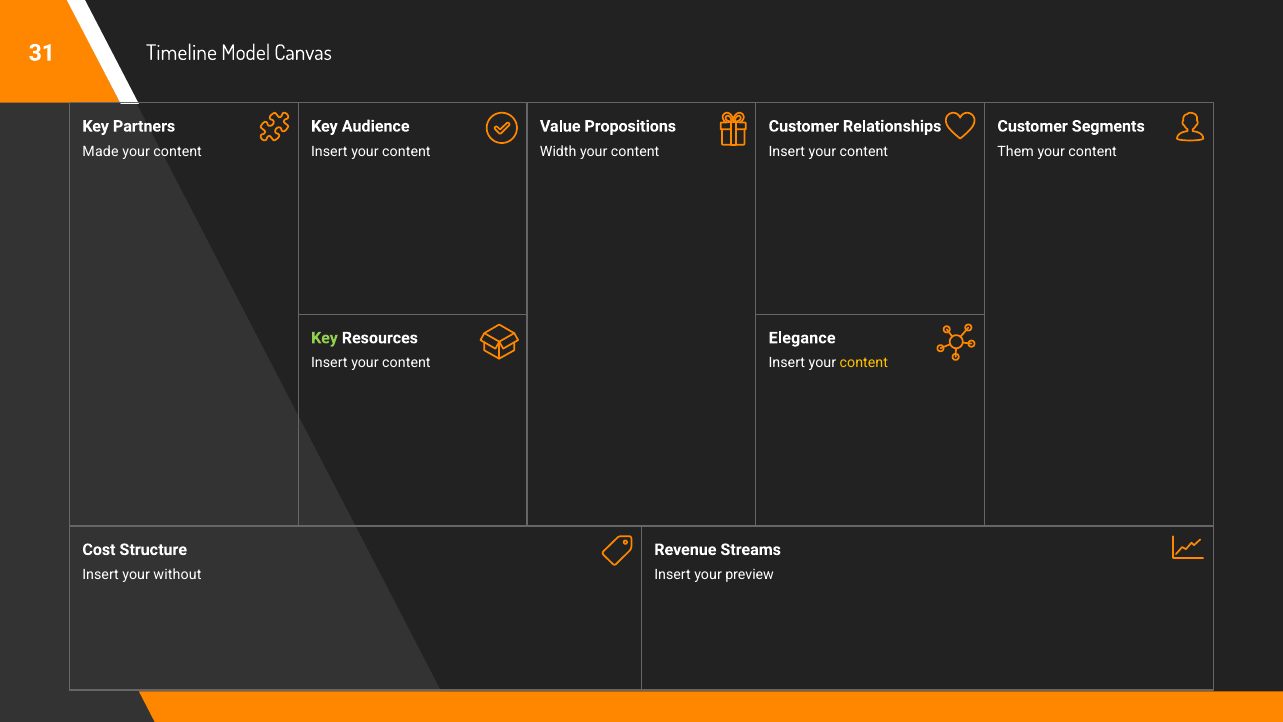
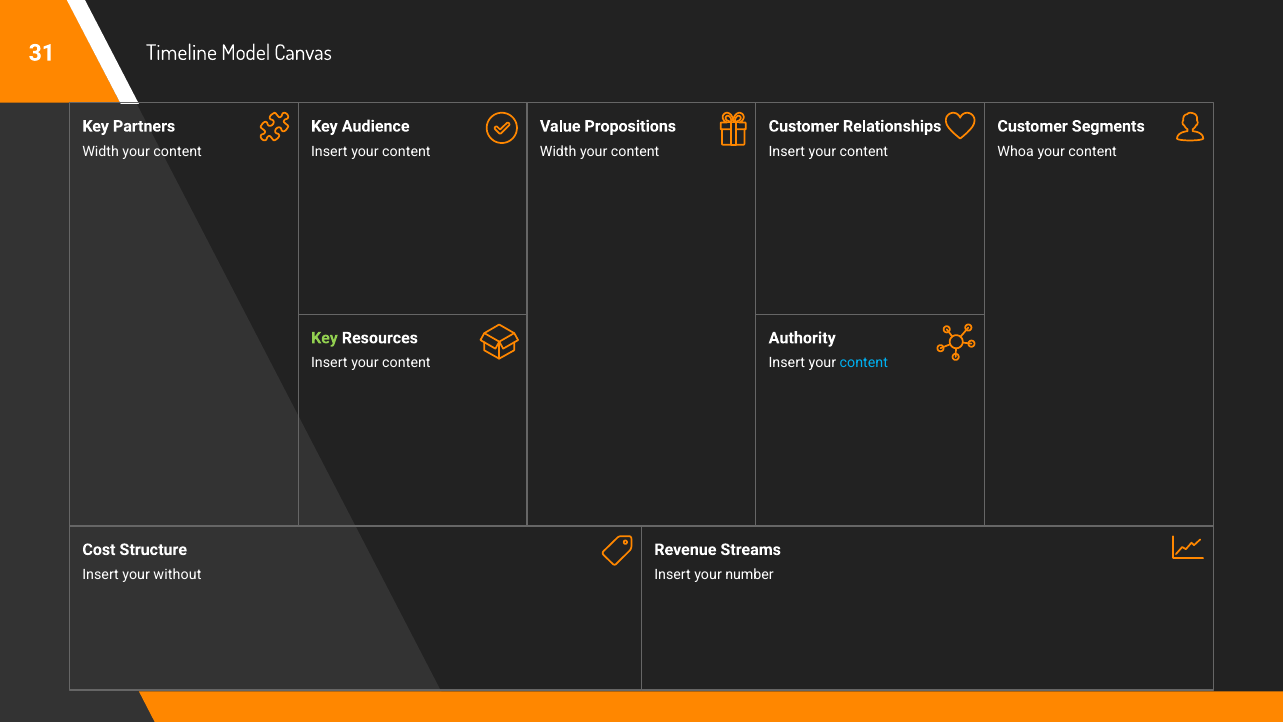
Made: Made -> Width (101, 151)
Them: Them -> Whoa (1016, 151)
Elegance: Elegance -> Authority (802, 338)
content colour: yellow -> light blue (864, 363)
preview: preview -> number (750, 575)
